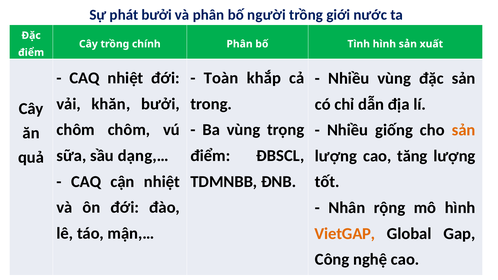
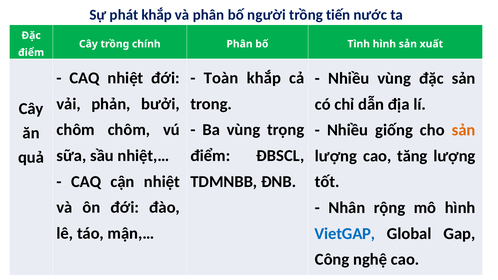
phát bưởi: bưởi -> khắp (157, 15)
giới: giới -> tiến (338, 15)
khăn: khăn -> phản (111, 104)
dạng,…: dạng,… -> nhiệt,… (143, 156)
VietGAP colour: orange -> blue (345, 234)
